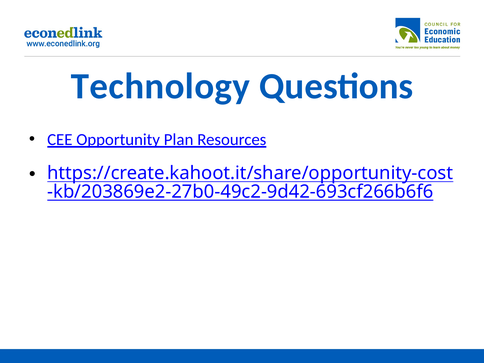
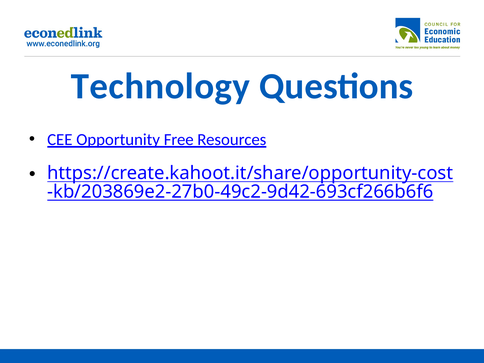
Plan: Plan -> Free (179, 140)
